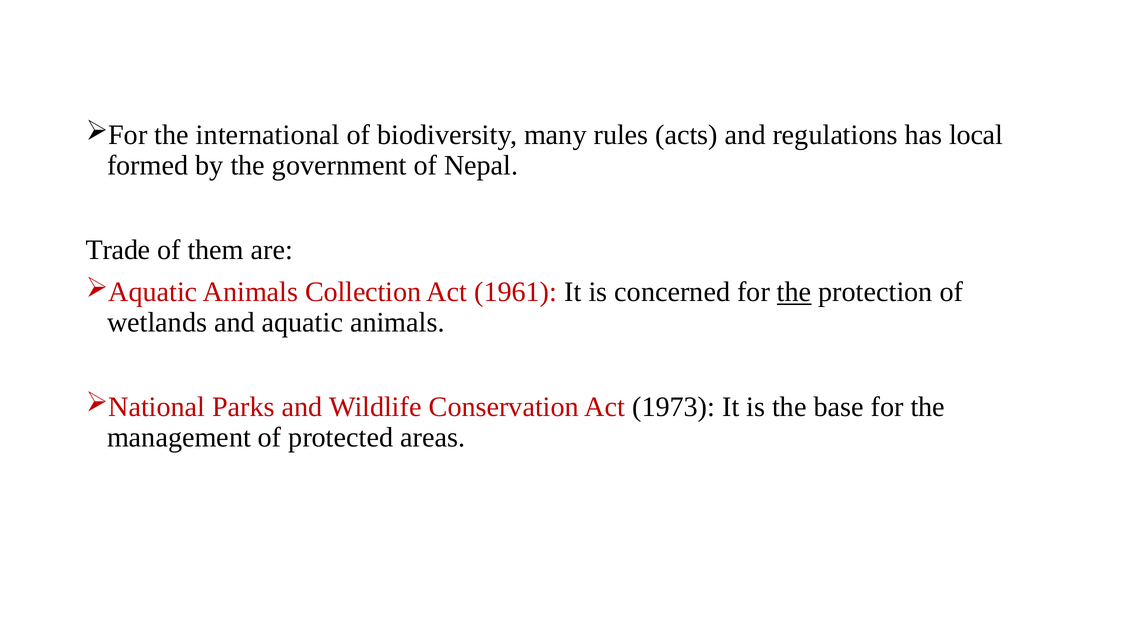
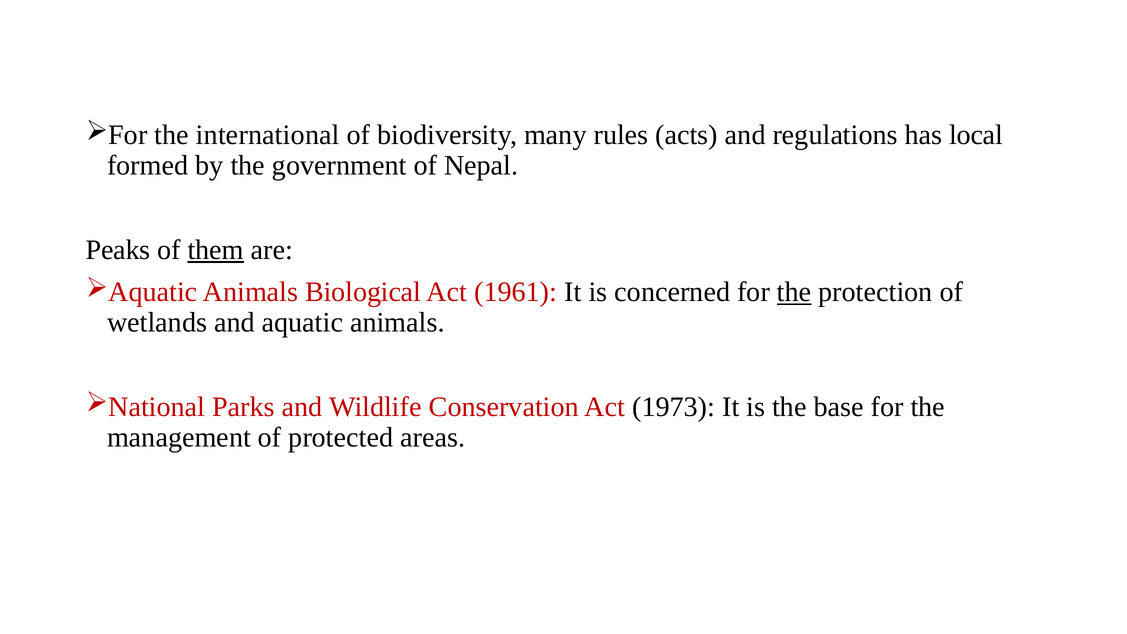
Trade: Trade -> Peaks (118, 250)
them underline: none -> present (216, 250)
Collection: Collection -> Biological (363, 292)
